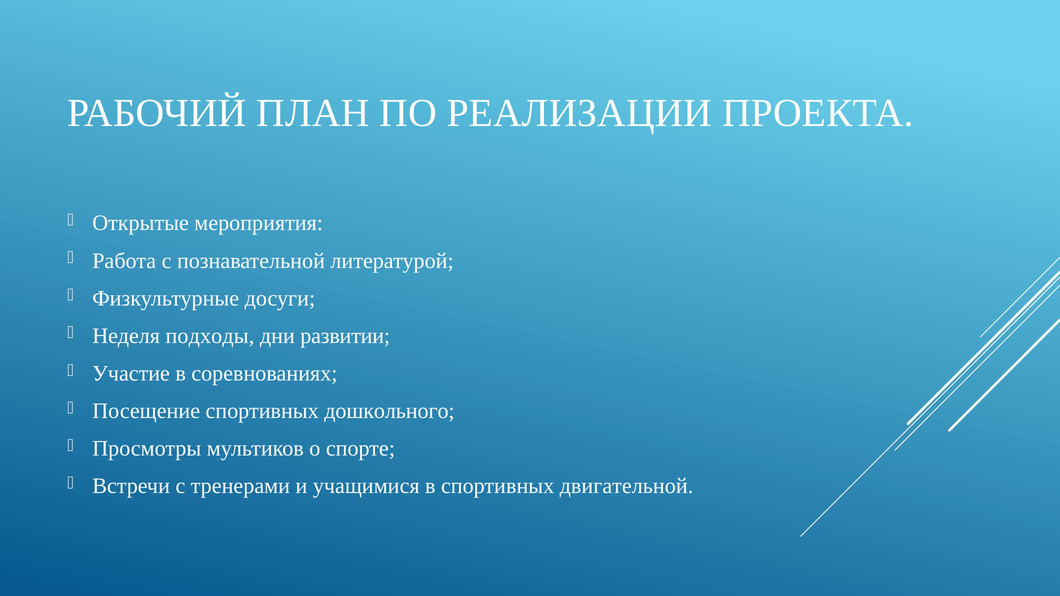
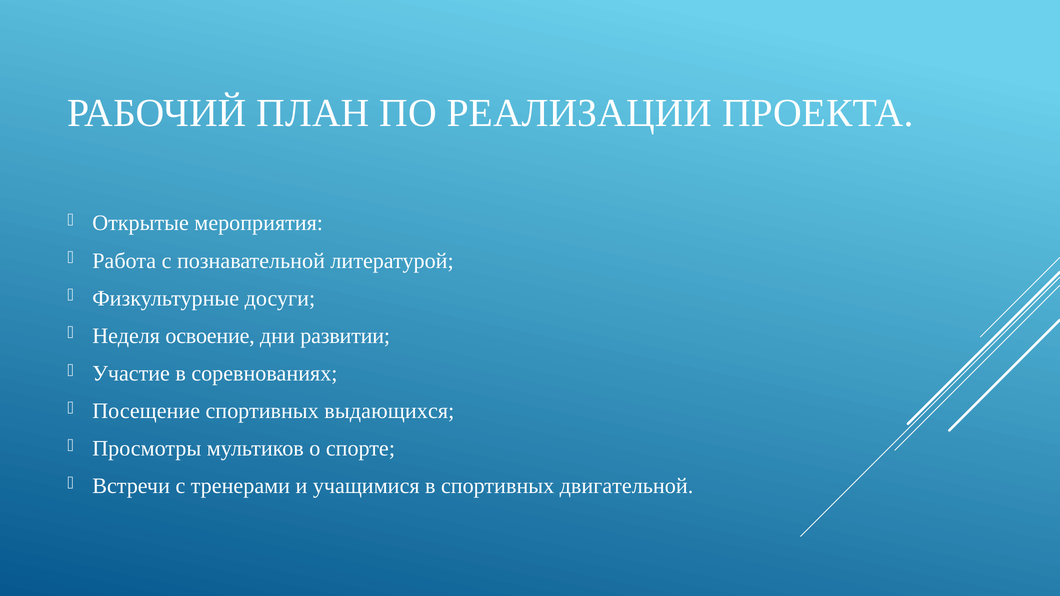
подходы: подходы -> освоение (210, 336)
дошкольного: дошкольного -> выдающихся (389, 411)
